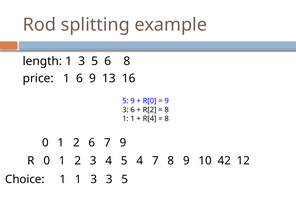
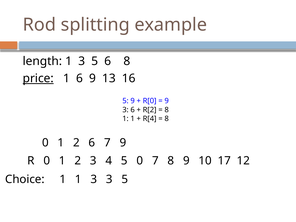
price underline: none -> present (38, 78)
5 4: 4 -> 0 (140, 161)
42: 42 -> 17 (224, 161)
